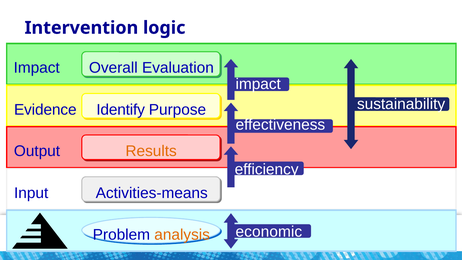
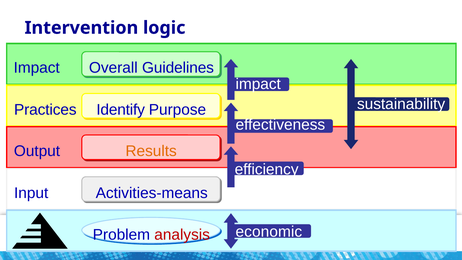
Evaluation: Evaluation -> Guidelines (178, 68)
Evidence: Evidence -> Practices (45, 110)
analysis colour: orange -> red (182, 235)
